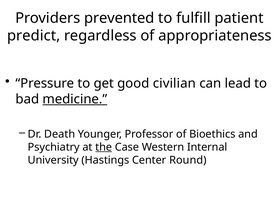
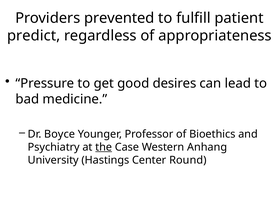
civilian: civilian -> desires (175, 84)
medicine underline: present -> none (75, 99)
Death: Death -> Boyce (60, 134)
Internal: Internal -> Anhang (207, 147)
